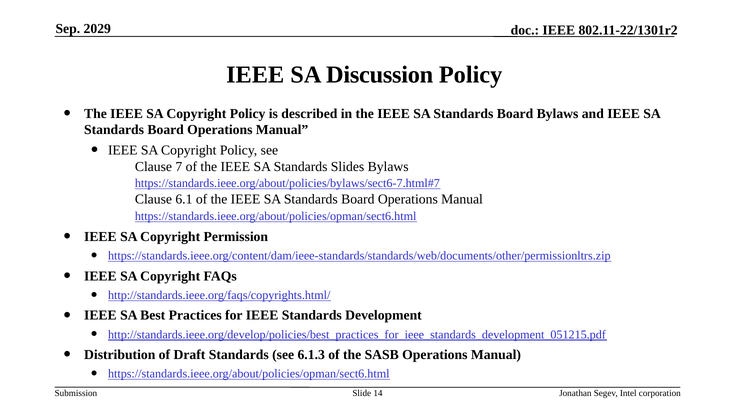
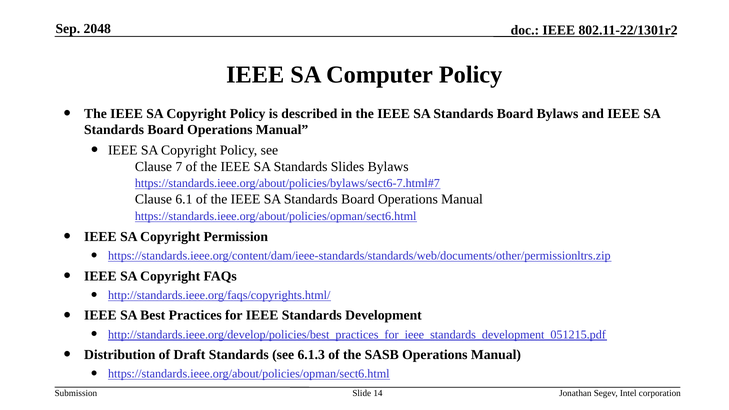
2029: 2029 -> 2048 (97, 29)
Discussion: Discussion -> Computer (380, 75)
